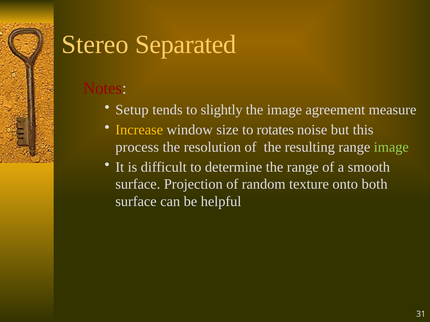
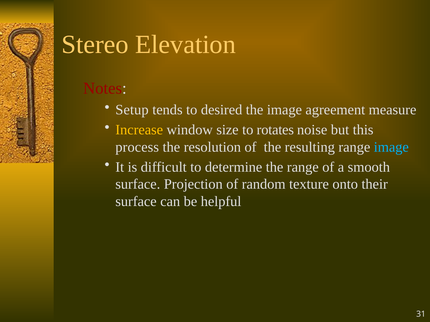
Separated: Separated -> Elevation (186, 45)
slightly: slightly -> desired (222, 110)
image colour: light green -> light blue (391, 147)
both: both -> their (375, 184)
